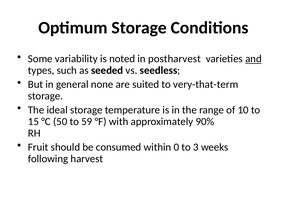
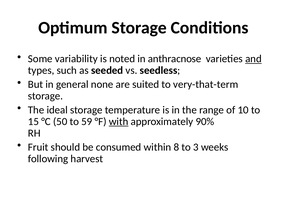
postharvest: postharvest -> anthracnose (175, 59)
with underline: none -> present (119, 122)
0: 0 -> 8 (176, 147)
